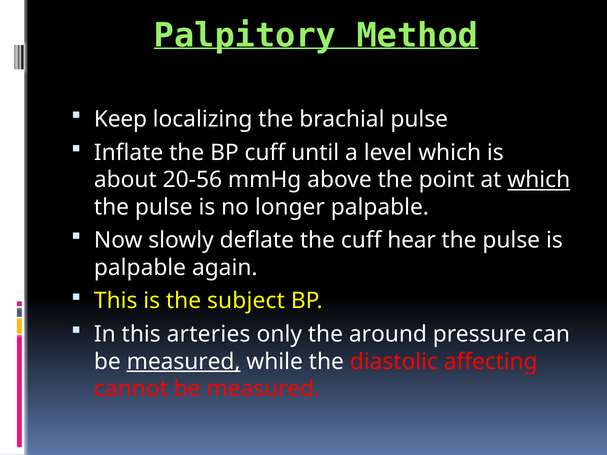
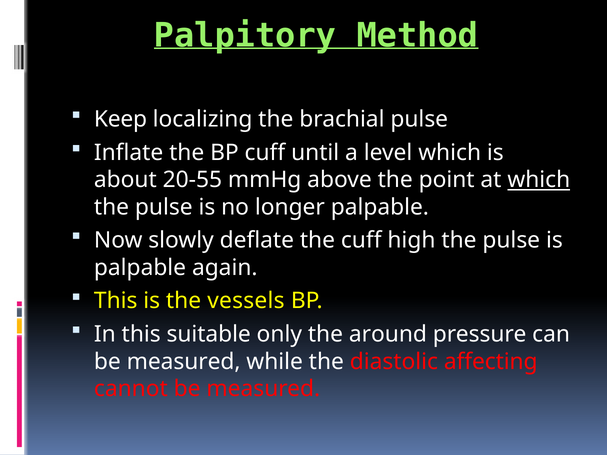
20-56: 20-56 -> 20-55 (192, 180)
hear: hear -> high (411, 241)
subject: subject -> vessels (246, 301)
arteries: arteries -> suitable (209, 334)
measured underline: present -> none (184, 362)
